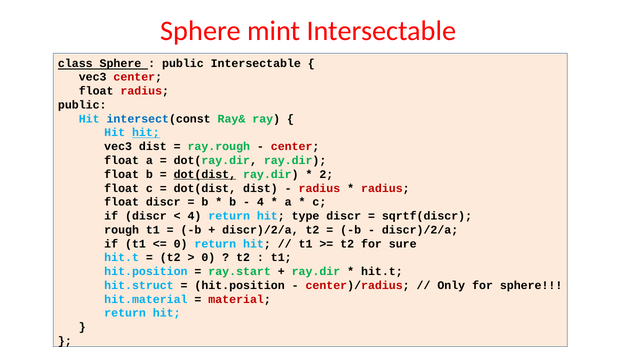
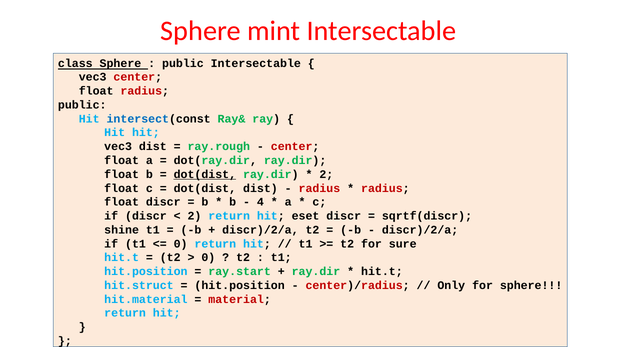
hit underline: present -> none (146, 133)
4: 4 -> 2 (194, 216)
type: type -> eset (306, 216)
rough: rough -> shine (122, 230)
